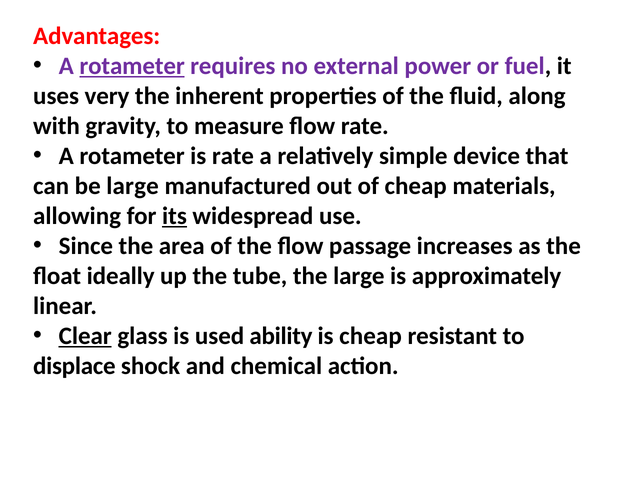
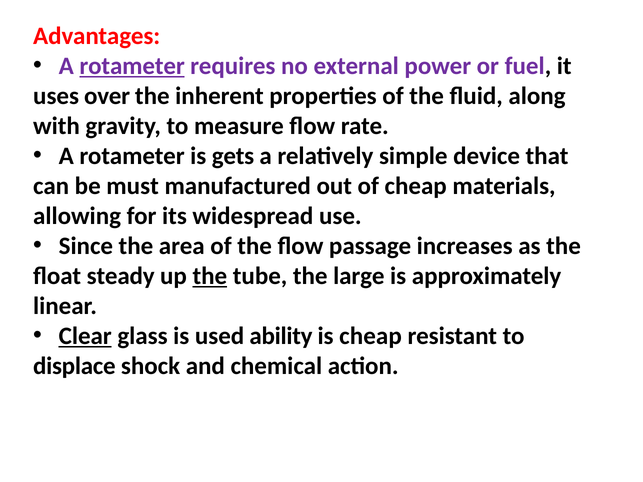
very: very -> over (107, 96)
is rate: rate -> gets (233, 156)
be large: large -> must (133, 186)
its underline: present -> none (174, 216)
ideally: ideally -> steady (121, 276)
the underline: none -> present (210, 276)
